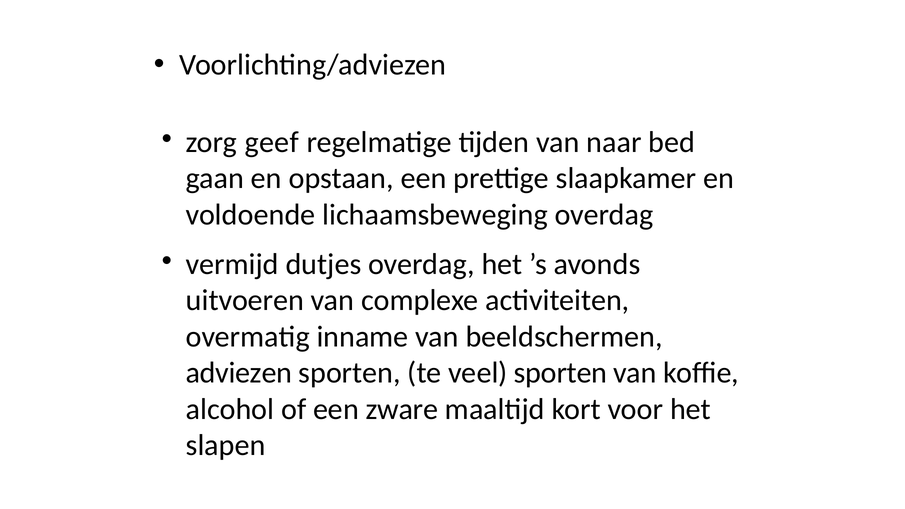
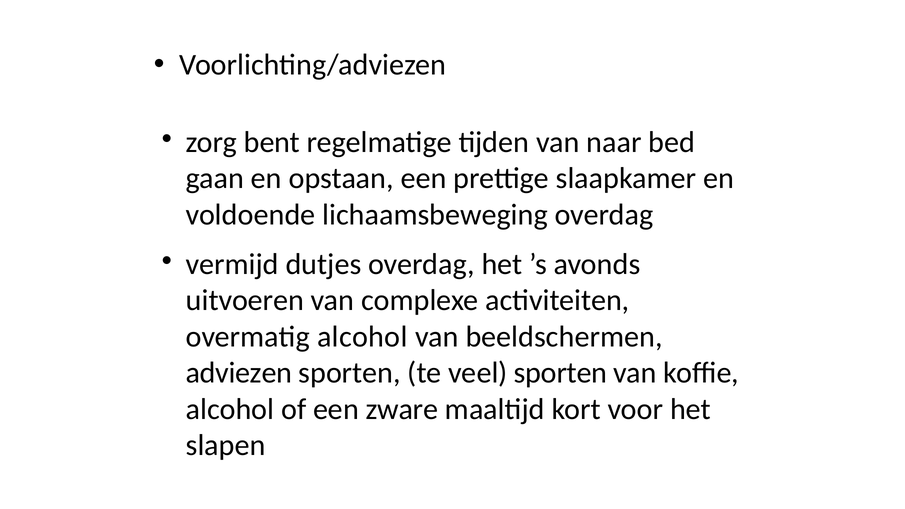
geef: geef -> bent (272, 142)
overmatig inname: inname -> alcohol (362, 337)
